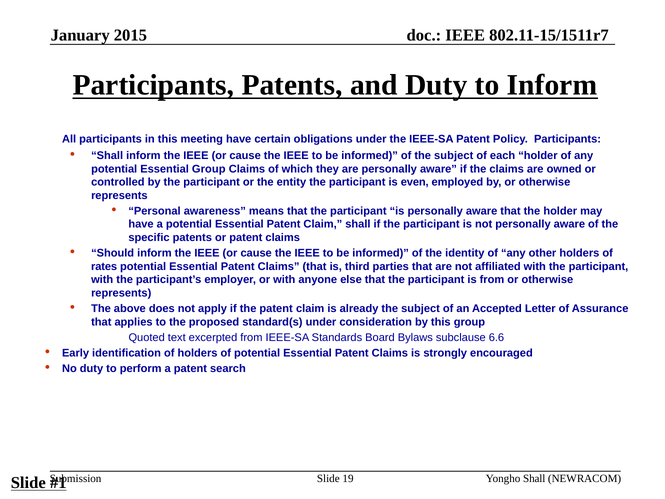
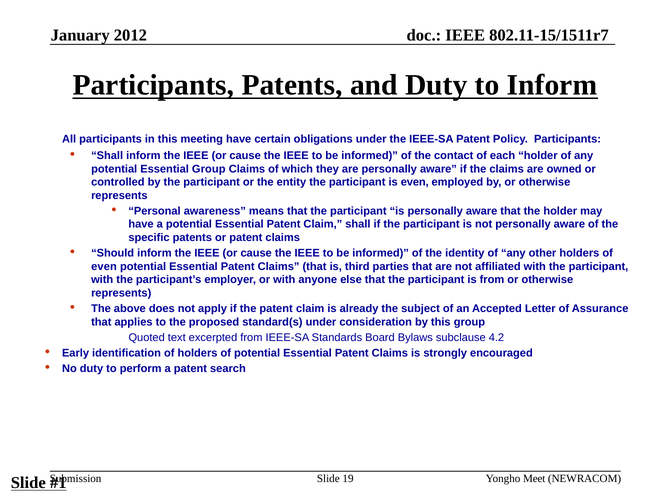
2015: 2015 -> 2012 (130, 35)
of the subject: subject -> contact (454, 156)
rates: rates -> even (104, 266)
6.6: 6.6 -> 4.2 (496, 337)
Yongho Shall: Shall -> Meet (534, 478)
